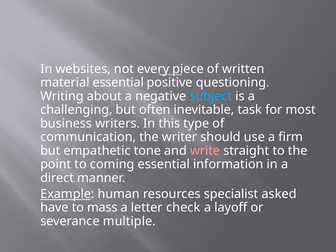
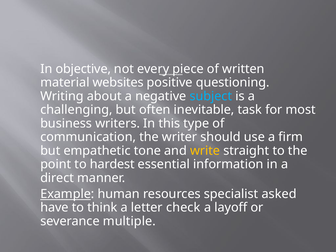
websites: websites -> objective (83, 69)
material essential: essential -> websites (118, 83)
write colour: pink -> yellow (205, 151)
coming: coming -> hardest (112, 164)
mass: mass -> think (102, 208)
